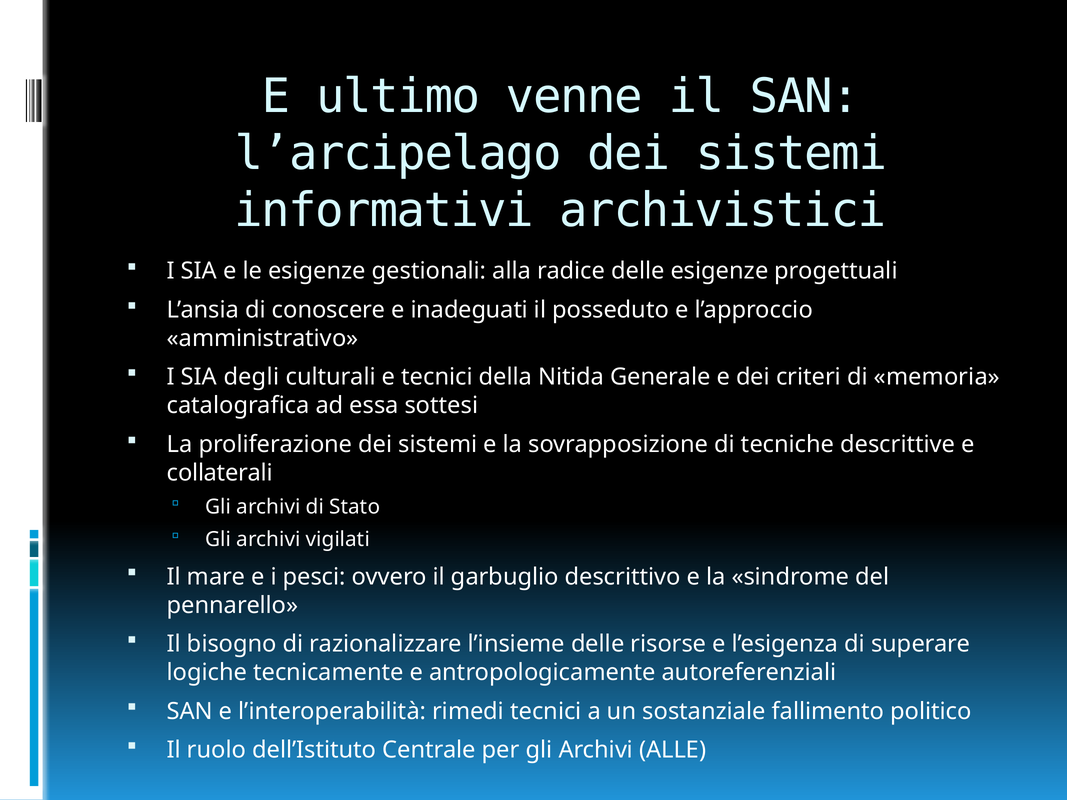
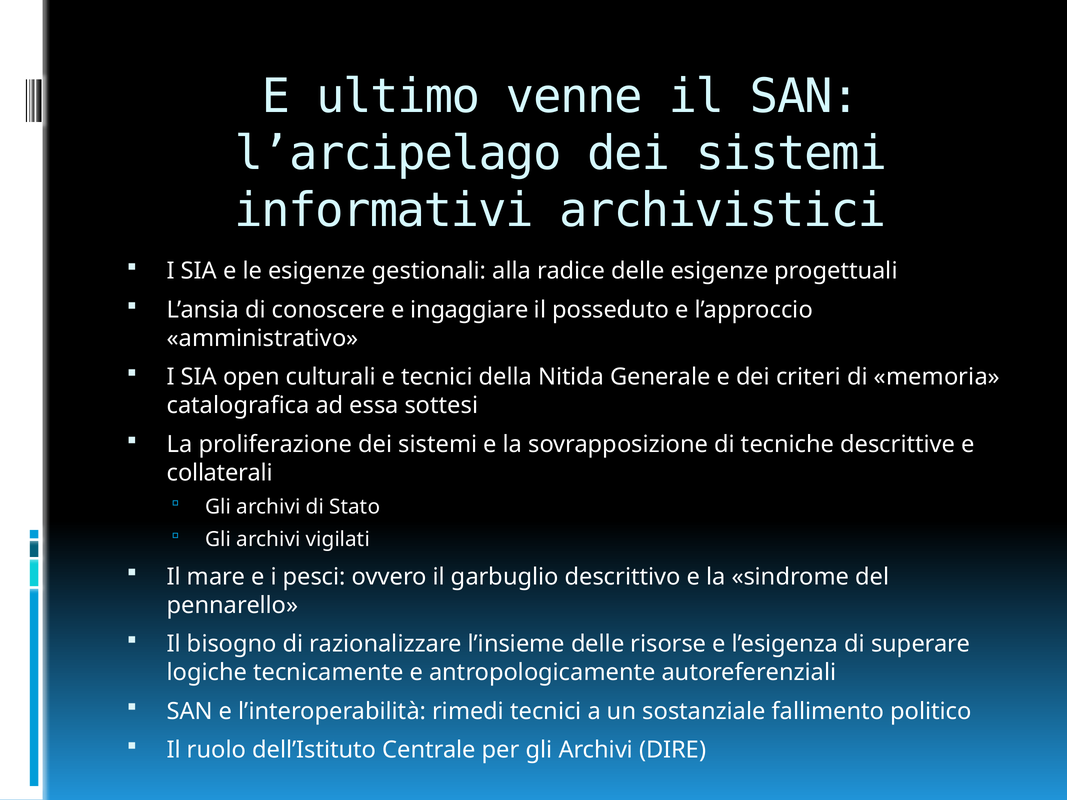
inadeguati: inadeguati -> ingaggiare (469, 310)
degli: degli -> open (252, 377)
ALLE: ALLE -> DIRE (673, 750)
